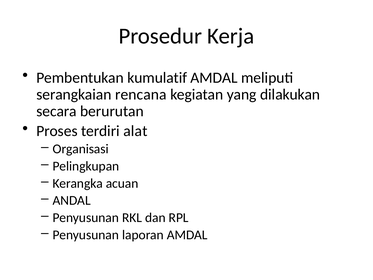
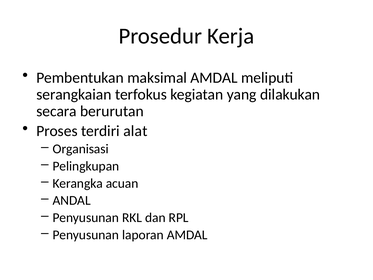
kumulatif: kumulatif -> maksimal (157, 78)
rencana: rencana -> terfokus (141, 94)
